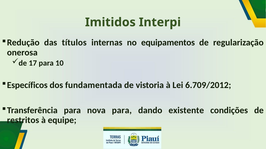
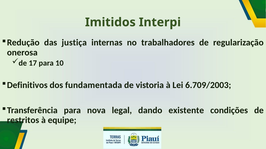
títulos: títulos -> justiça (74, 43)
equipamentos: equipamentos -> trabalhadores (168, 43)
Específicos: Específicos -> Definitivos (27, 85)
6.709/2012: 6.709/2012 -> 6.709/2003 (208, 85)
nova para: para -> legal (122, 111)
